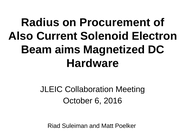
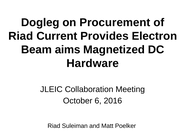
Radius: Radius -> Dogleg (40, 22)
Also: Also -> Riad (21, 36)
Solenoid: Solenoid -> Provides (105, 36)
